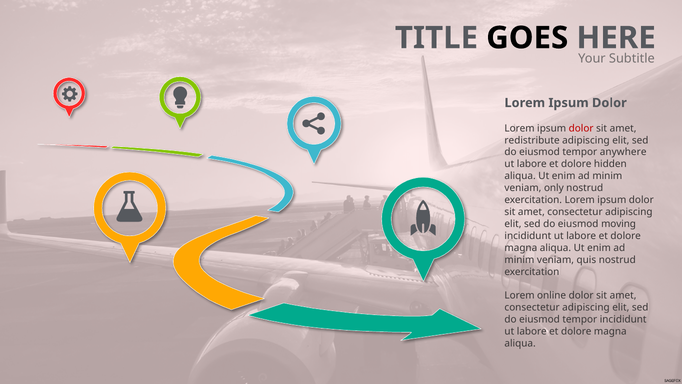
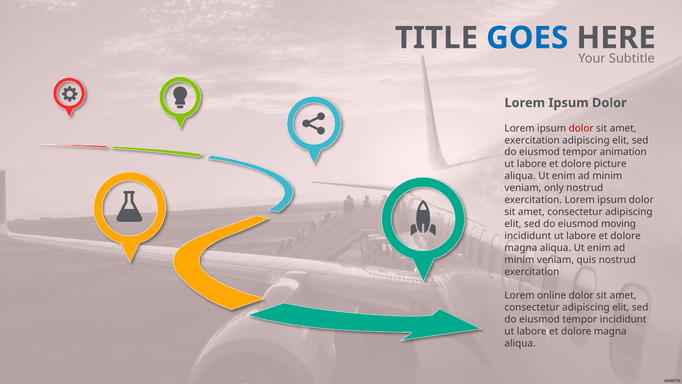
GOES colour: black -> blue (527, 38)
redistribute: redistribute -> exercitation (532, 140)
anywhere: anywhere -> animation (623, 152)
hidden: hidden -> picture (610, 164)
